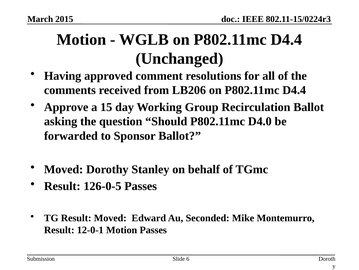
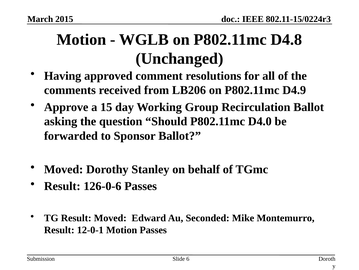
WGLB on P802.11mc D4.4: D4.4 -> D4.8 (286, 39)
LB206 on P802.11mc D4.4: D4.4 -> D4.9 (294, 90)
126-0-5: 126-0-5 -> 126-0-6 (102, 186)
